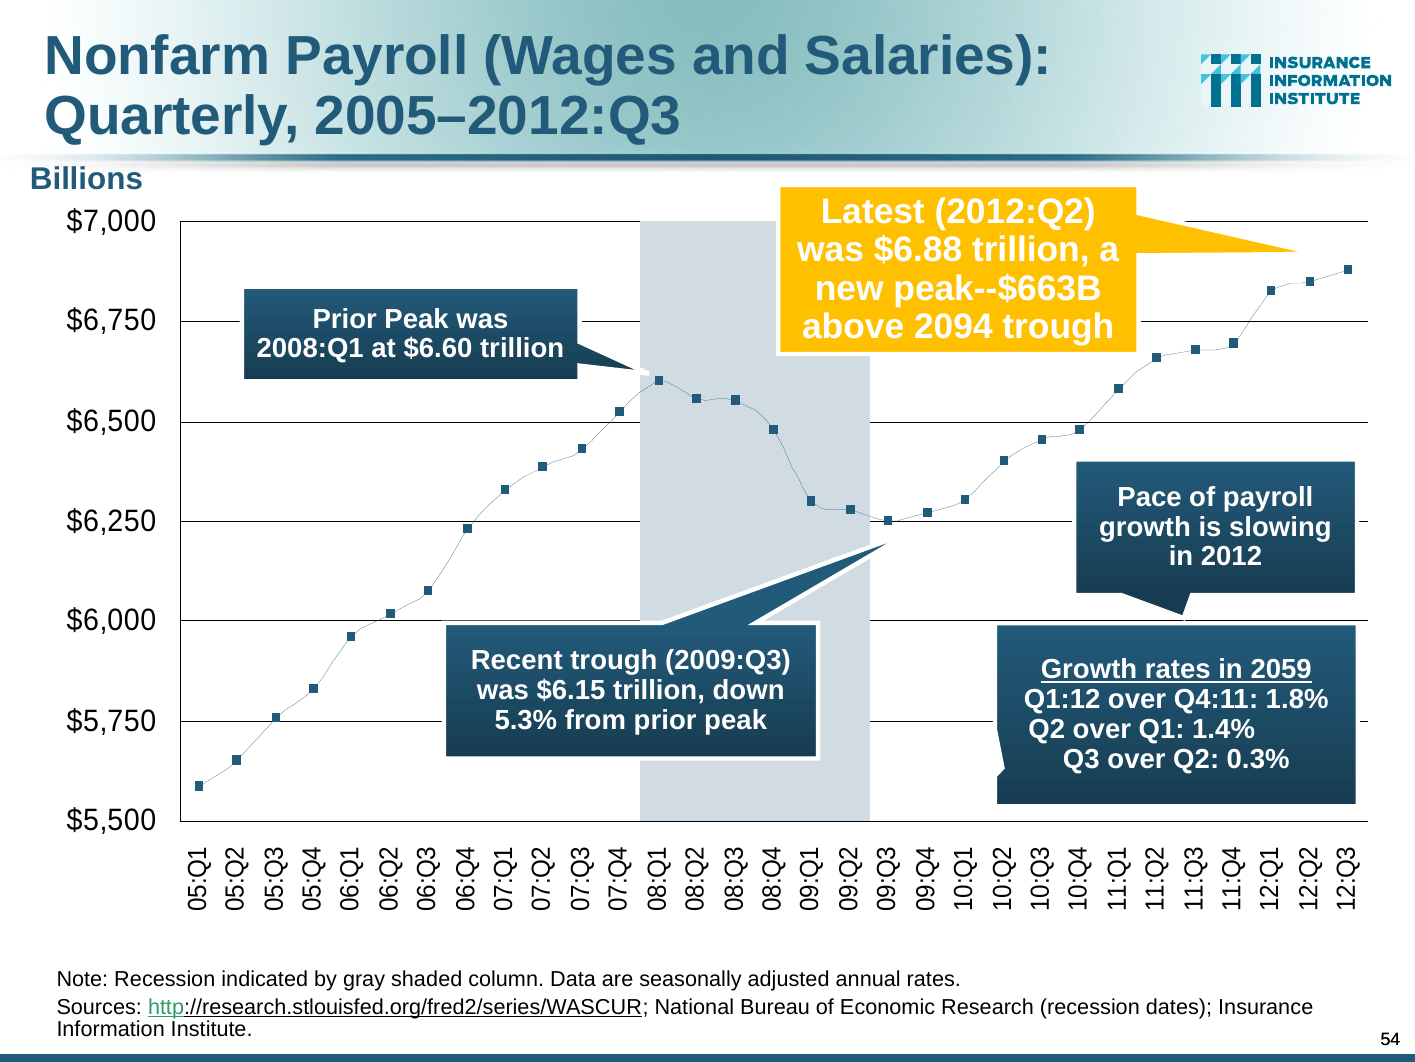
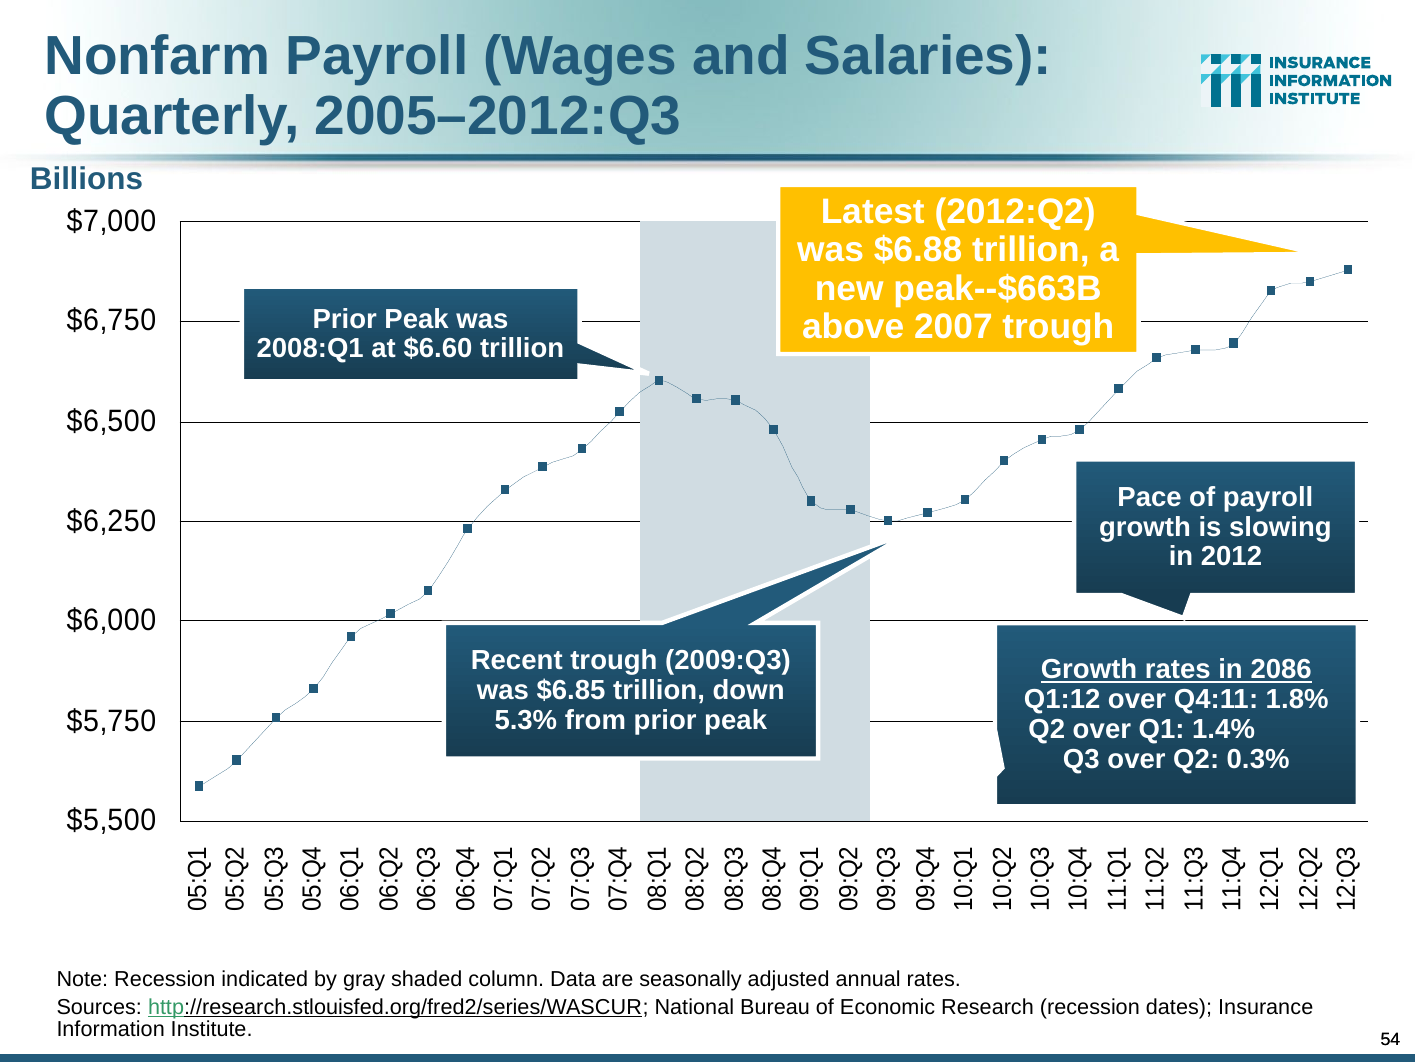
2094: 2094 -> 2007 (953, 326)
2059: 2059 -> 2086 (1281, 669)
$6.15: $6.15 -> $6.85 (571, 690)
